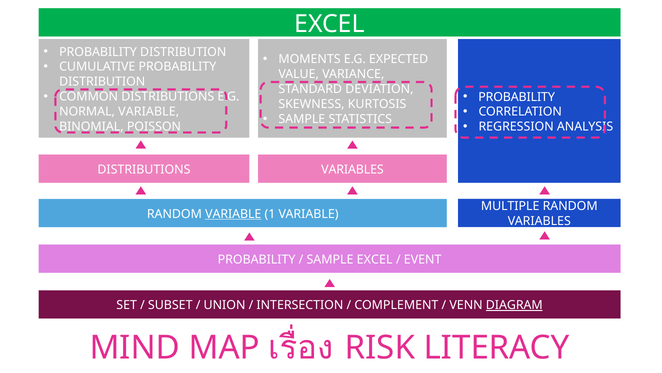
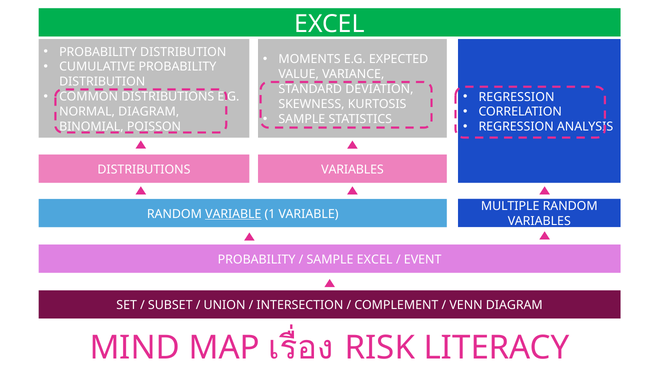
PROBABILITY: PROBABILITY -> REGRESSION (517, 97)
NORMAL VARIABLE: VARIABLE -> DIAGRAM (149, 111)
DIAGRAM underline: present -> none (514, 305)
